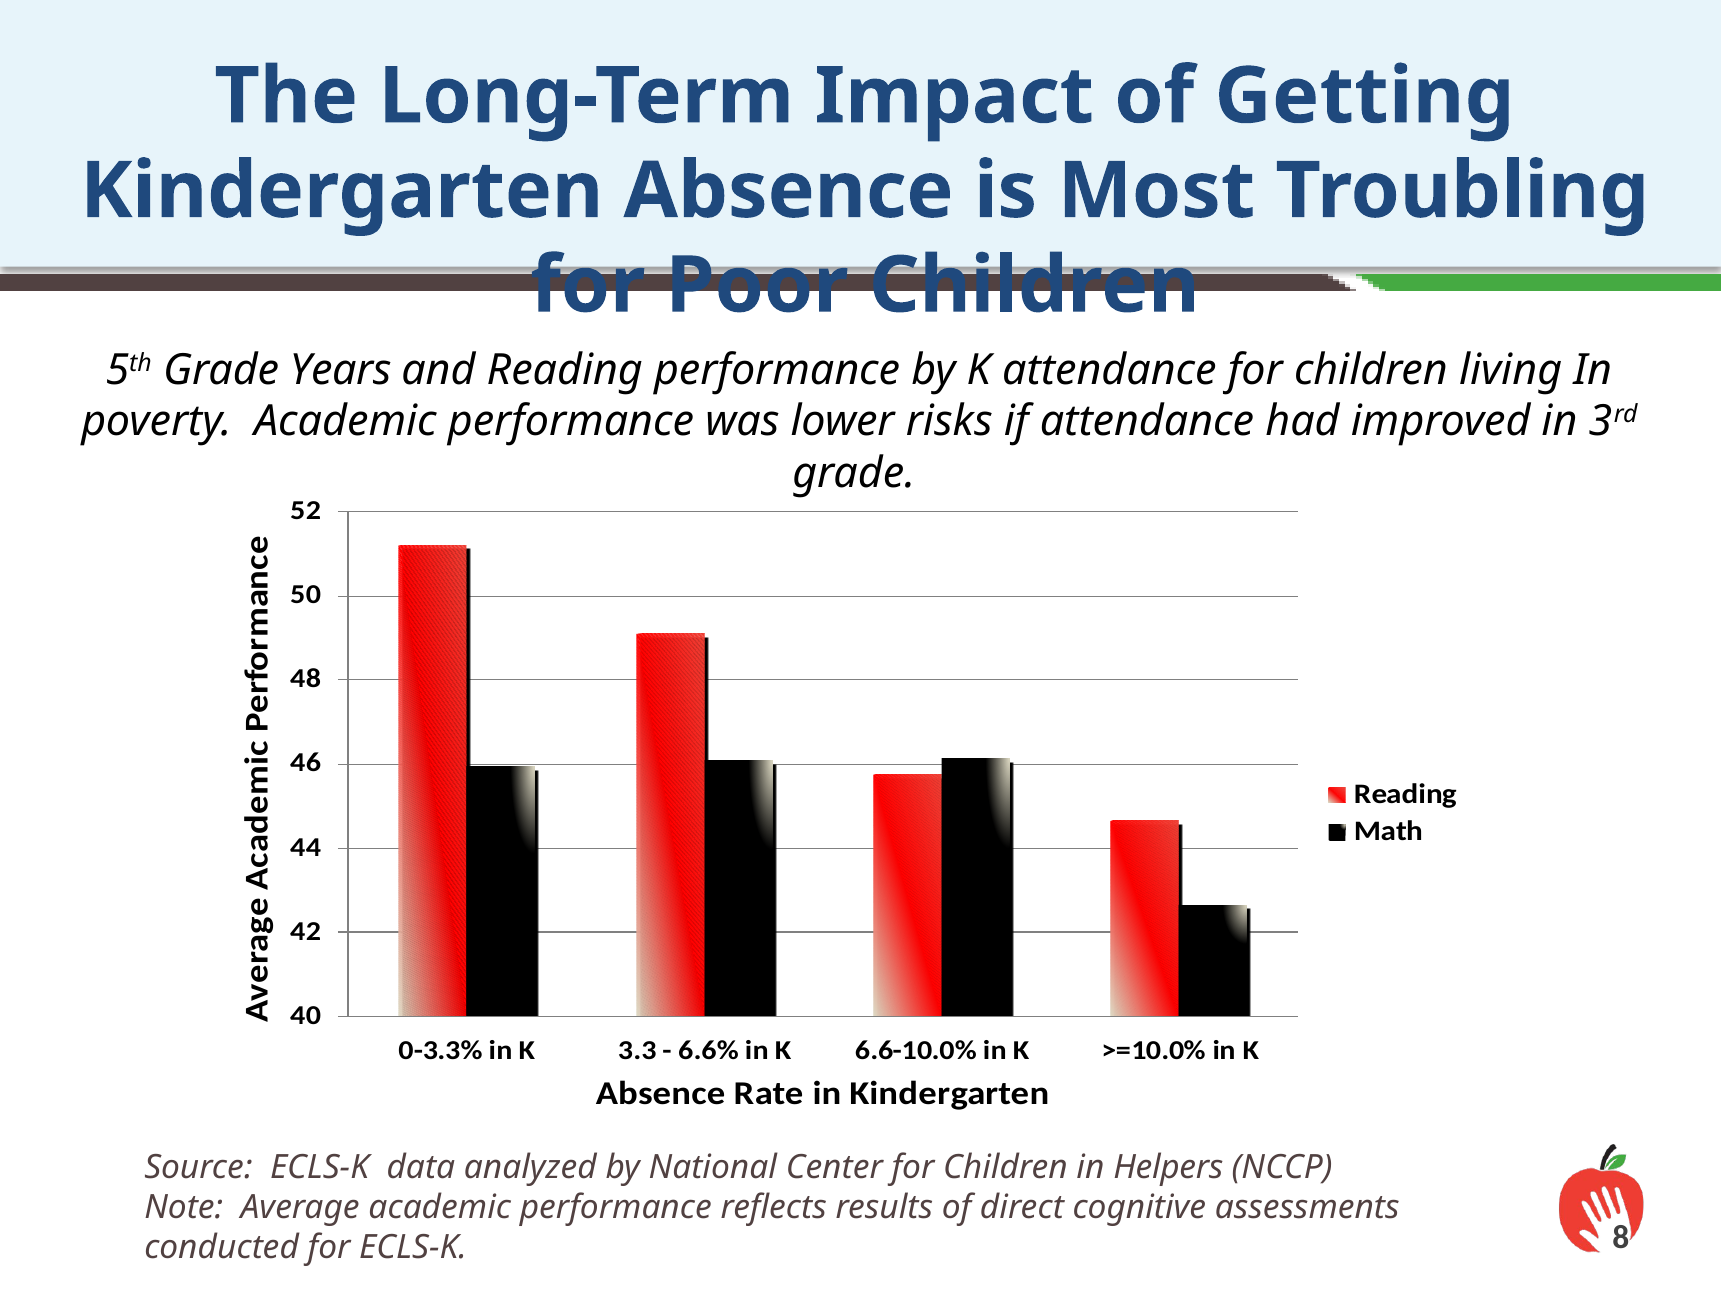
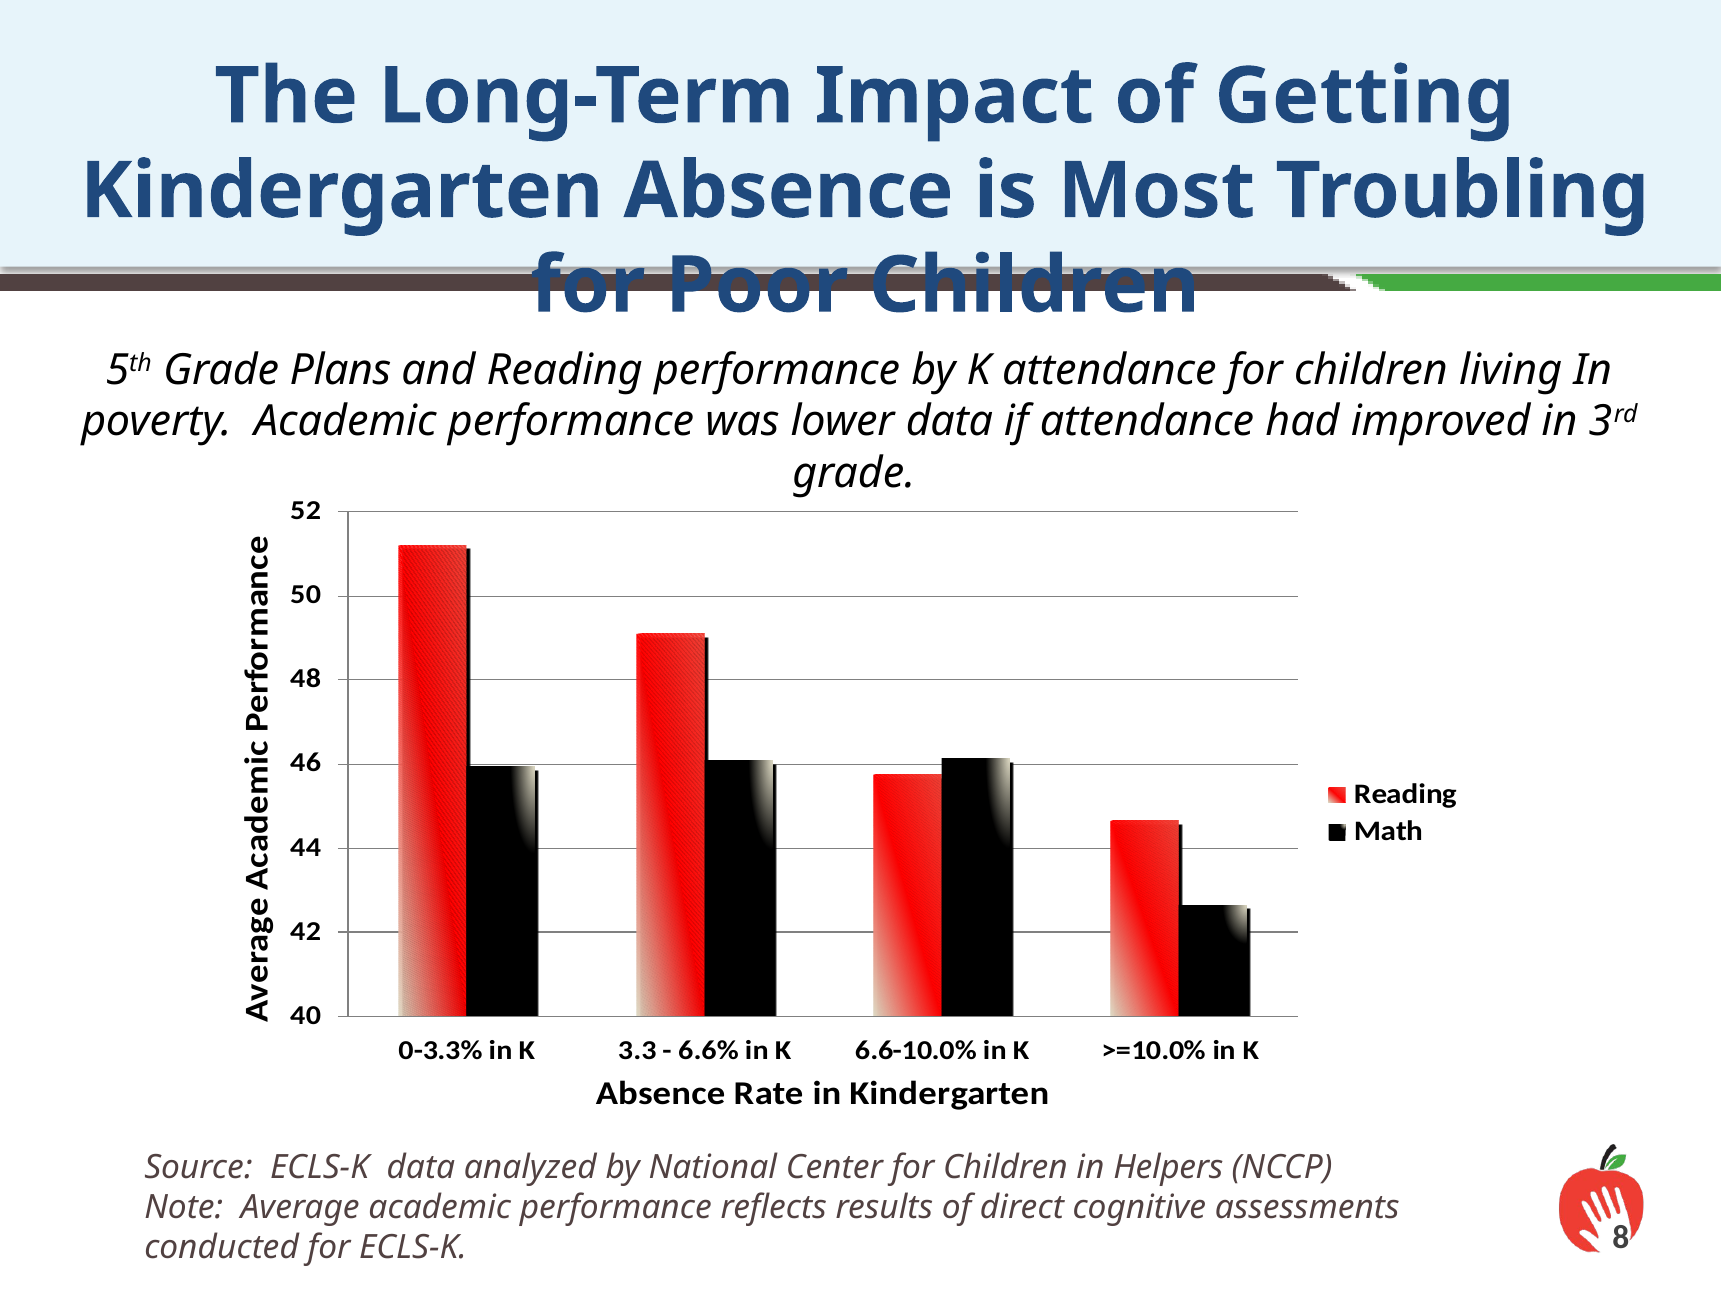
Years: Years -> Plans (340, 370)
lower risks: risks -> data (949, 422)
